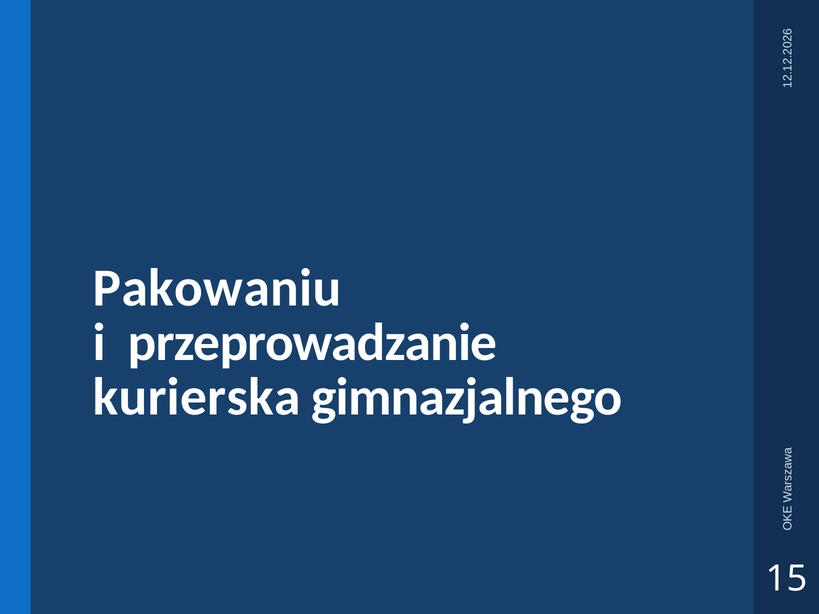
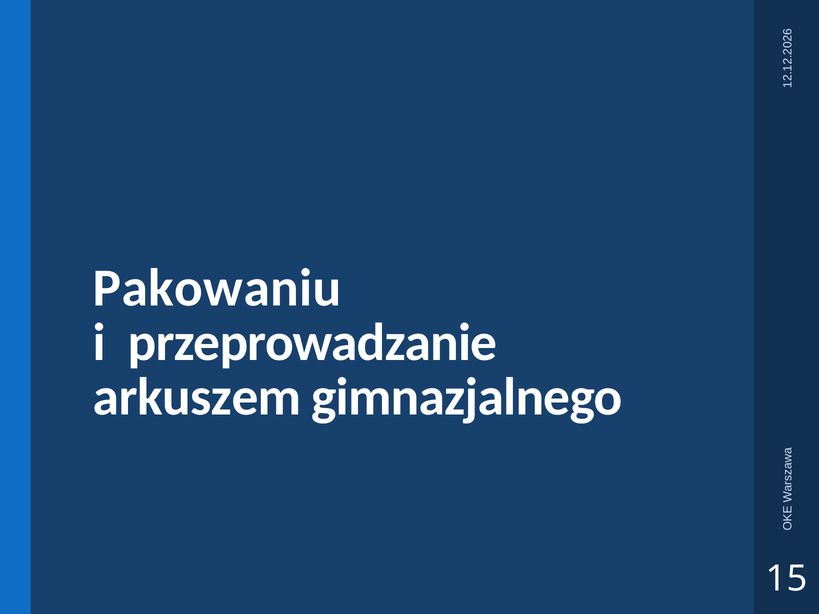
kurierska: kurierska -> arkuszem (197, 397)
